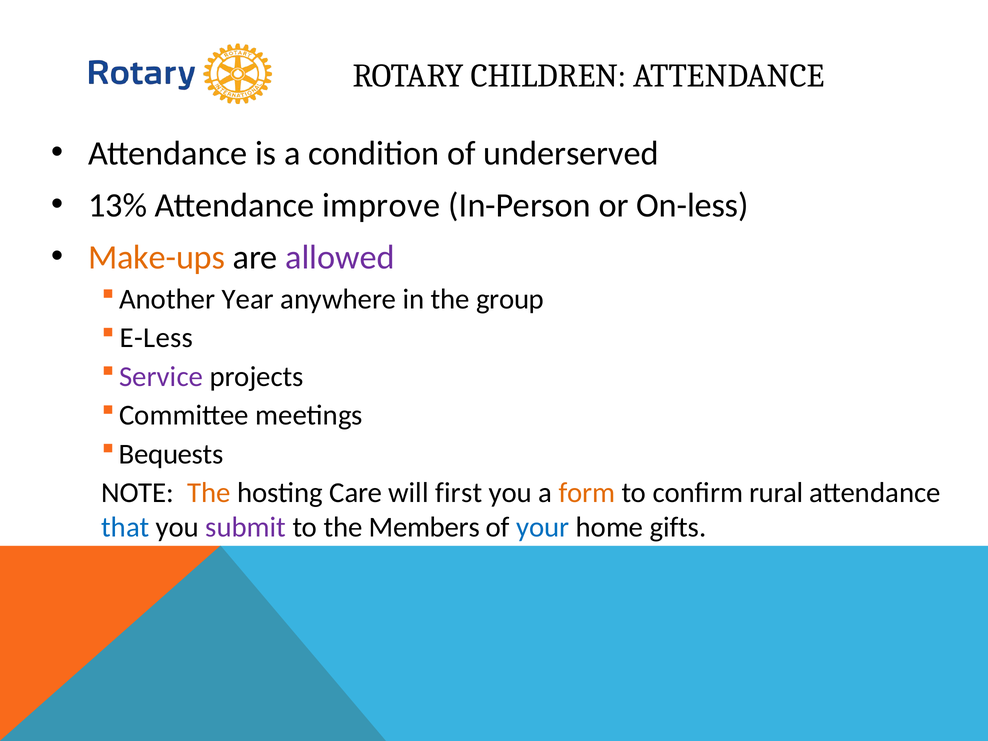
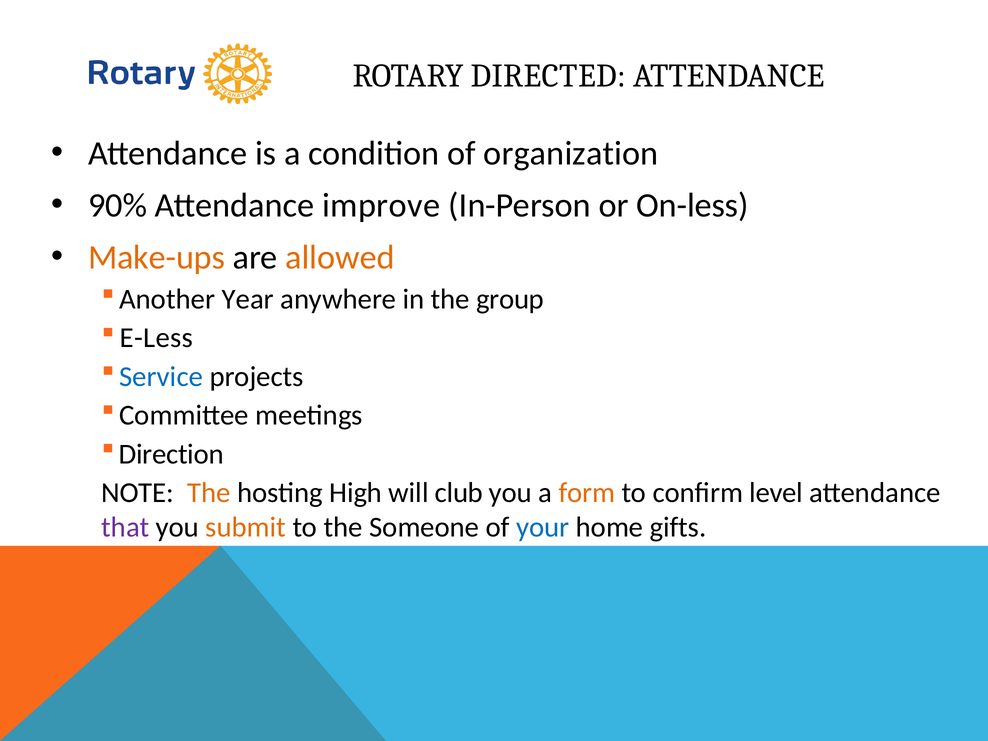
CHILDREN: CHILDREN -> DIRECTED (548, 76)
underserved: underserved -> organization (571, 153)
13%: 13% -> 90% (118, 205)
allowed colour: purple -> orange (340, 258)
Service colour: purple -> blue (161, 377)
Bequests: Bequests -> Direction (171, 454)
Care: Care -> High (356, 493)
first: first -> club (459, 493)
rural: rural -> level (776, 493)
that colour: blue -> purple (125, 527)
submit colour: purple -> orange (246, 527)
Members: Members -> Someone (424, 527)
